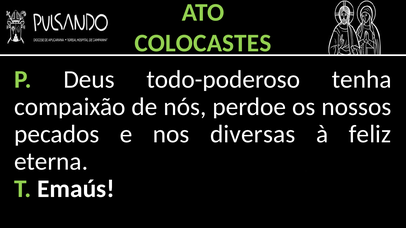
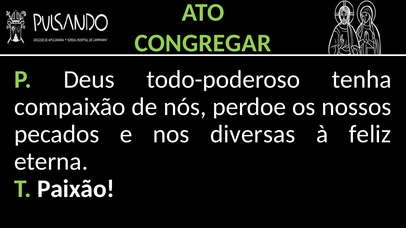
COLOCASTES: COLOCASTES -> CONGREGAR (203, 43)
Emaús: Emaús -> Paixão (76, 189)
